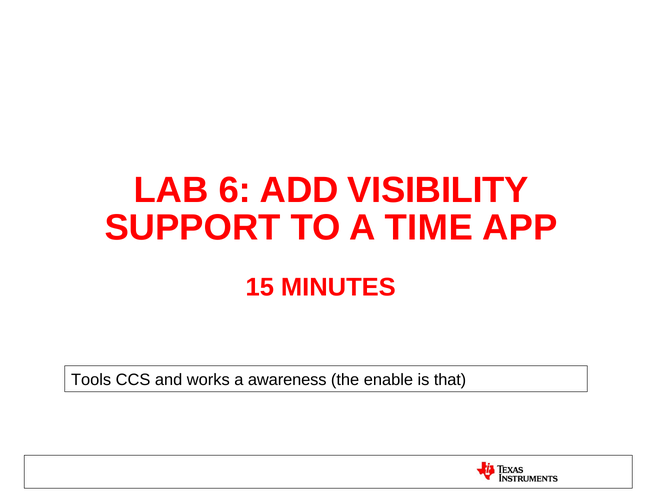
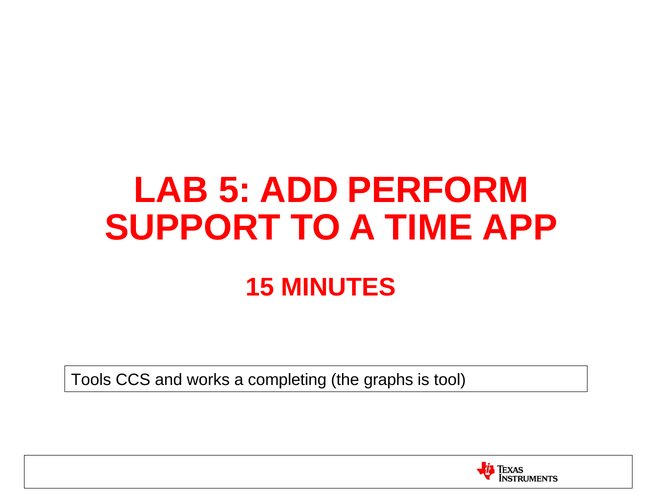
6: 6 -> 5 (235, 190)
VISIBILITY: VISIBILITY -> PERFORM (438, 190)
awareness: awareness -> completing (287, 380)
enable: enable -> graphs (389, 380)
that: that -> tool (450, 380)
